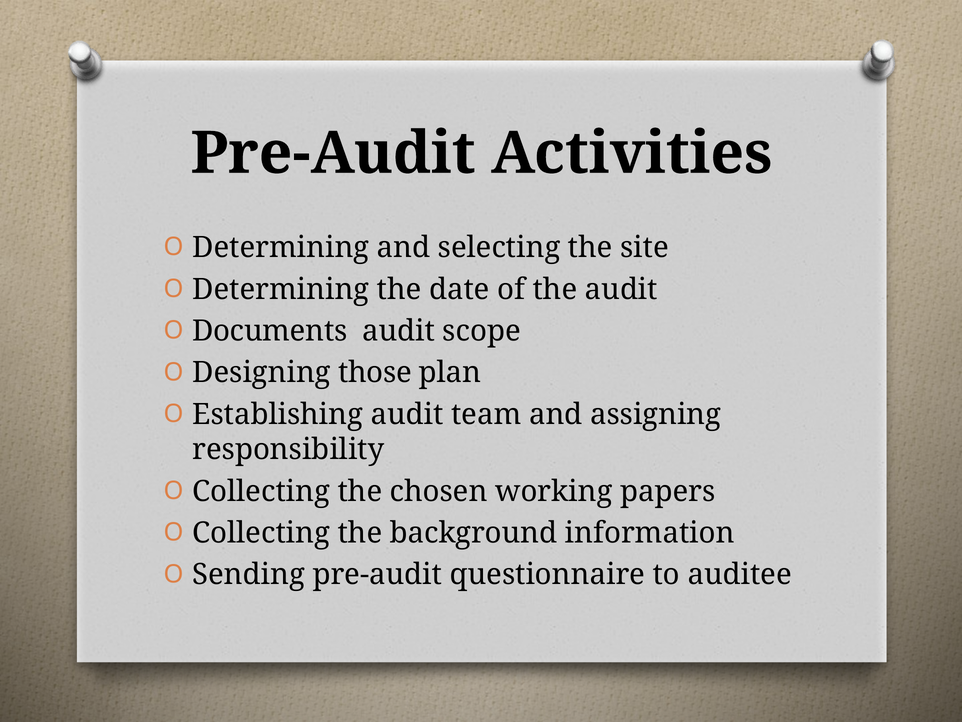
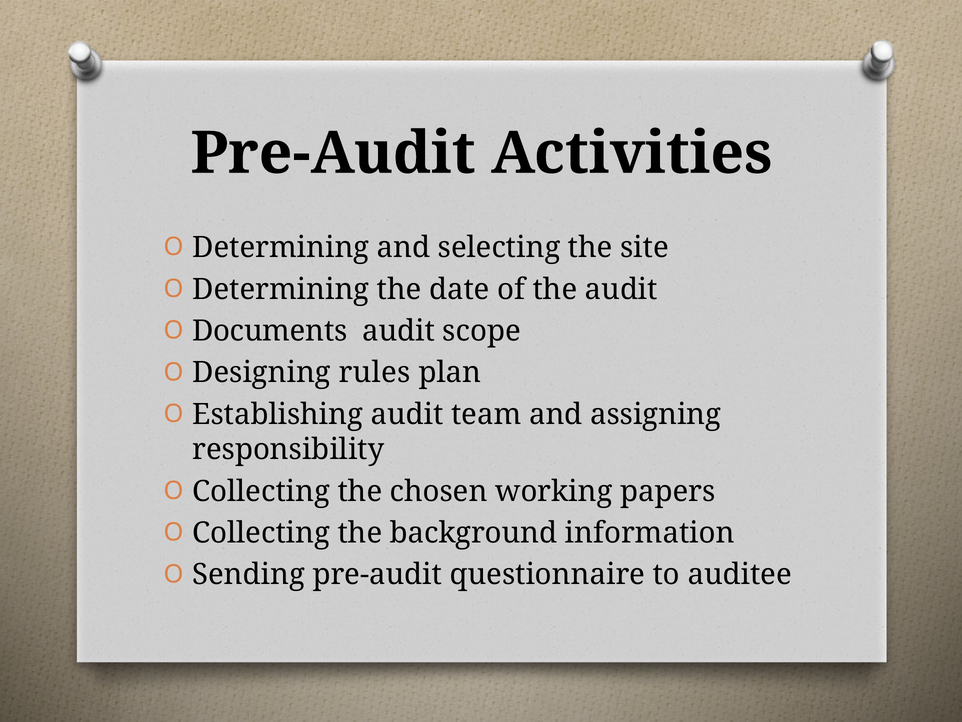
those: those -> rules (375, 372)
